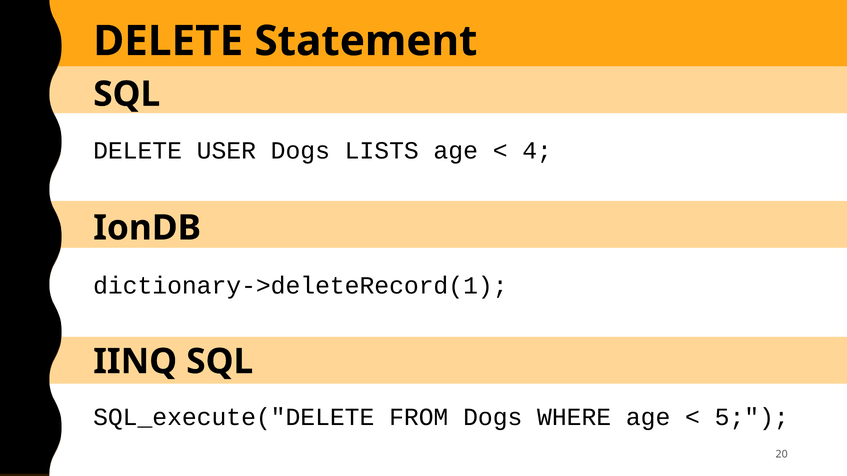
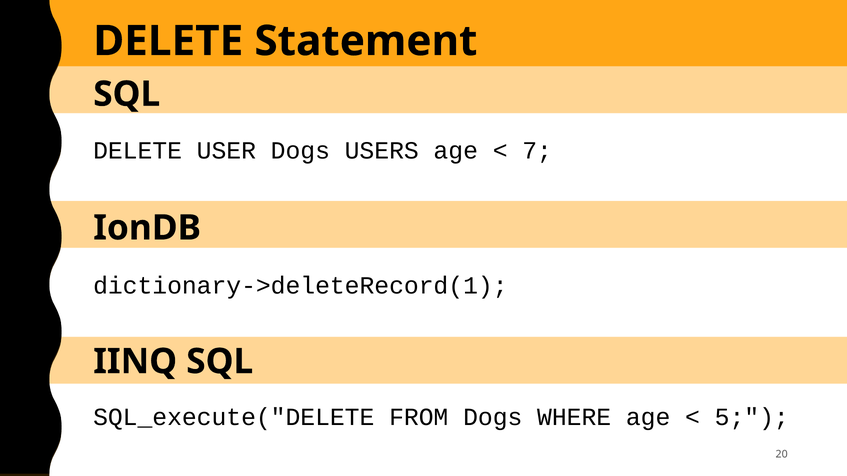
LISTS: LISTS -> USERS (382, 151)
4: 4 -> 7 (537, 151)
